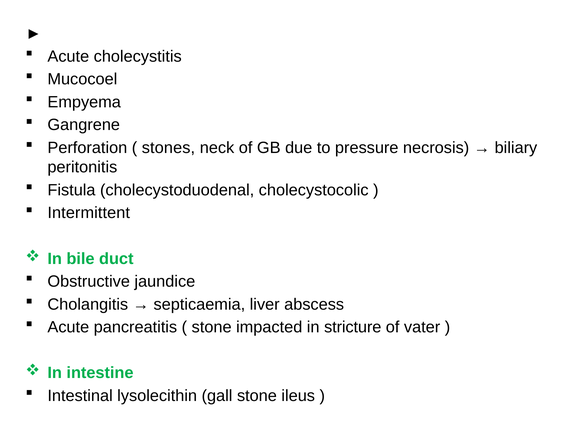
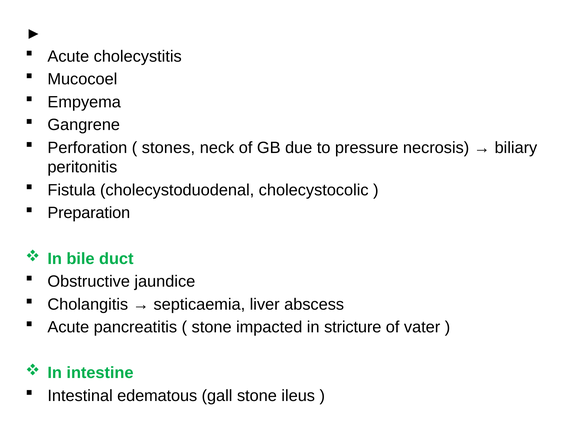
Intermittent: Intermittent -> Preparation (89, 213)
lysolecithin: lysolecithin -> edematous (157, 396)
